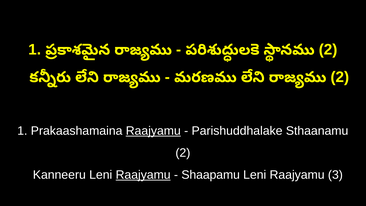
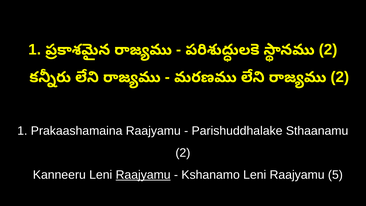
Raajyamu underline: present -> none (153, 131)
Shaapamu: Shaapamu -> Kshanamo (211, 175)
3: 3 -> 5 (335, 175)
